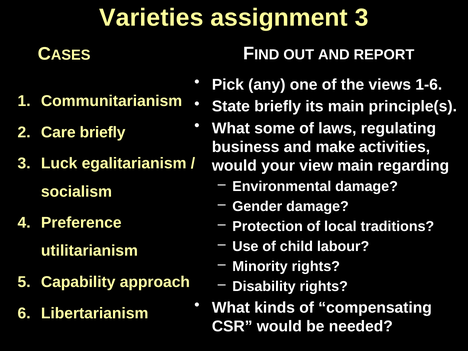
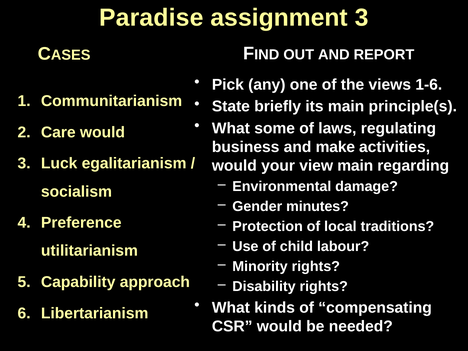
Varieties: Varieties -> Paradise (151, 18)
Care briefly: briefly -> would (102, 132)
Gender damage: damage -> minutes (318, 206)
